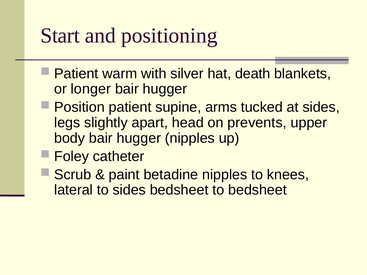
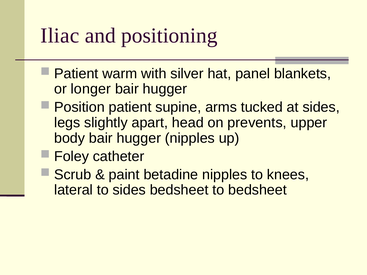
Start: Start -> Iliac (60, 36)
death: death -> panel (253, 74)
